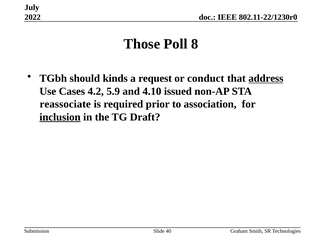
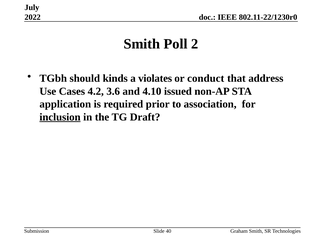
Those: Those -> Smith (142, 44)
8: 8 -> 2 (195, 44)
request: request -> violates (155, 79)
address underline: present -> none (266, 79)
5.9: 5.9 -> 3.6 (113, 91)
reassociate: reassociate -> application (65, 104)
